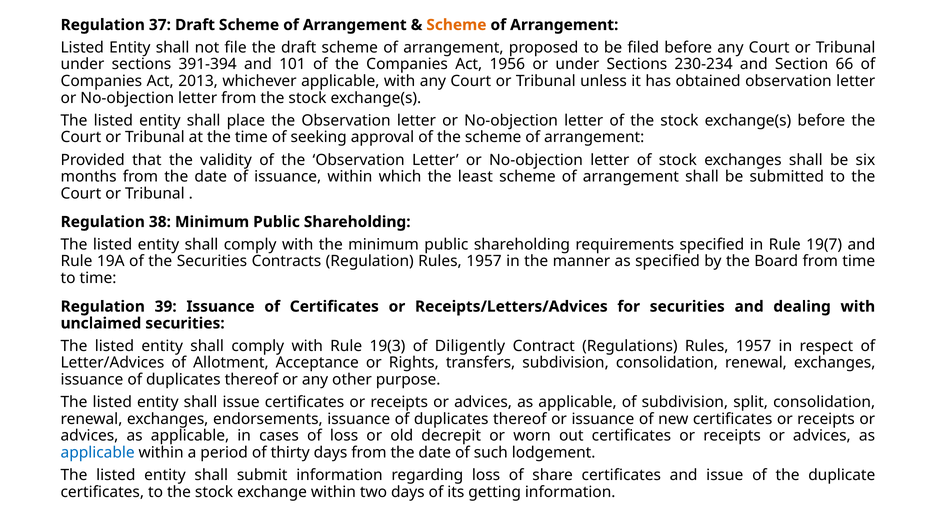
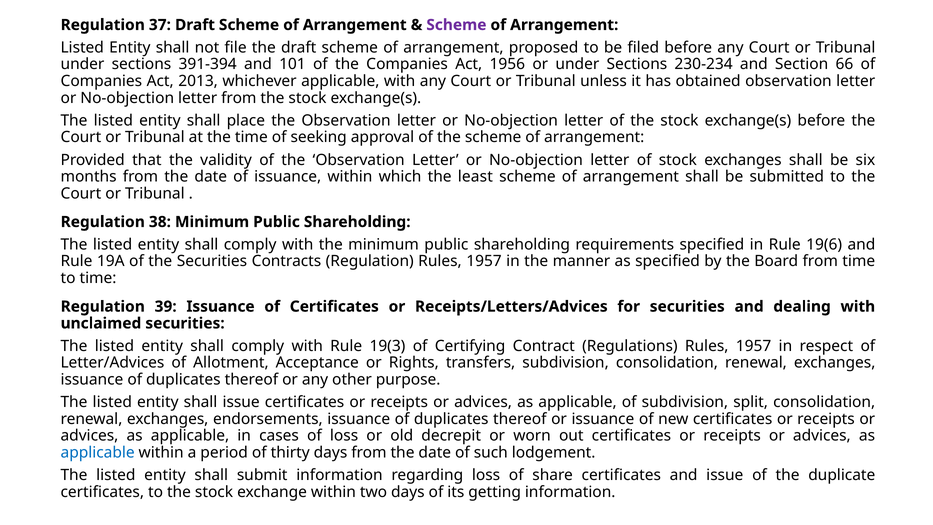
Scheme colour: orange -> purple (456, 25)
19(7: 19(7 -> 19(6 (824, 244)
Diligently: Diligently -> Certifying (470, 346)
